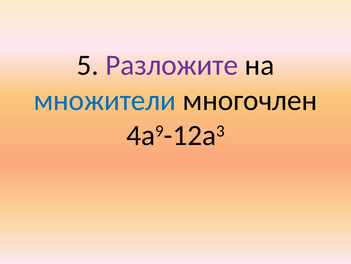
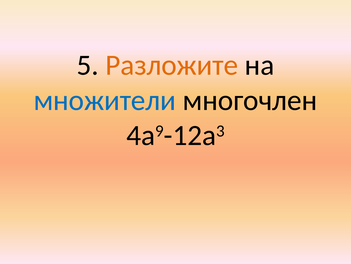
Разложите colour: purple -> orange (172, 65)
